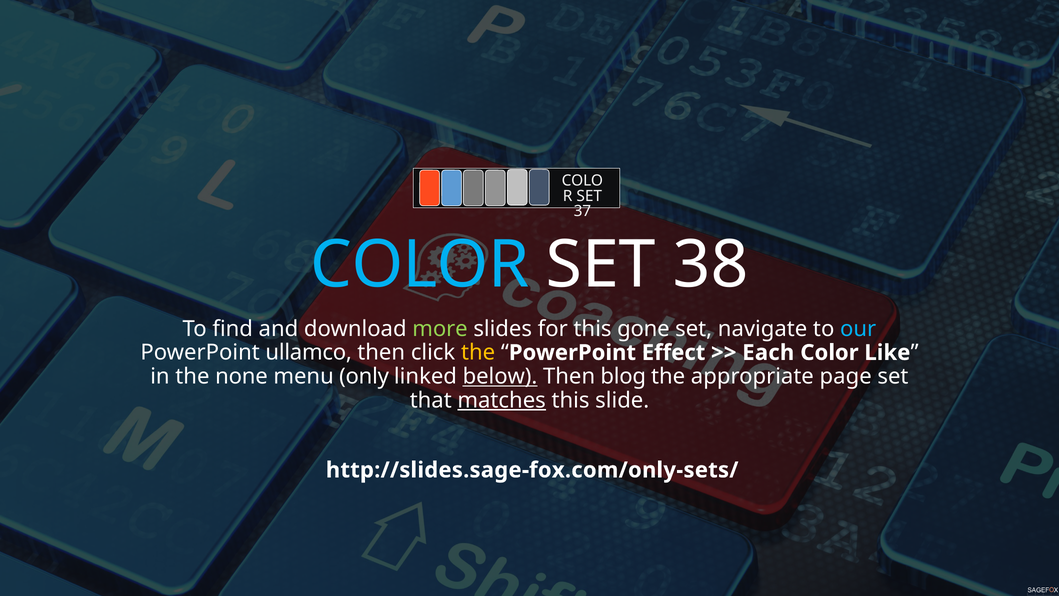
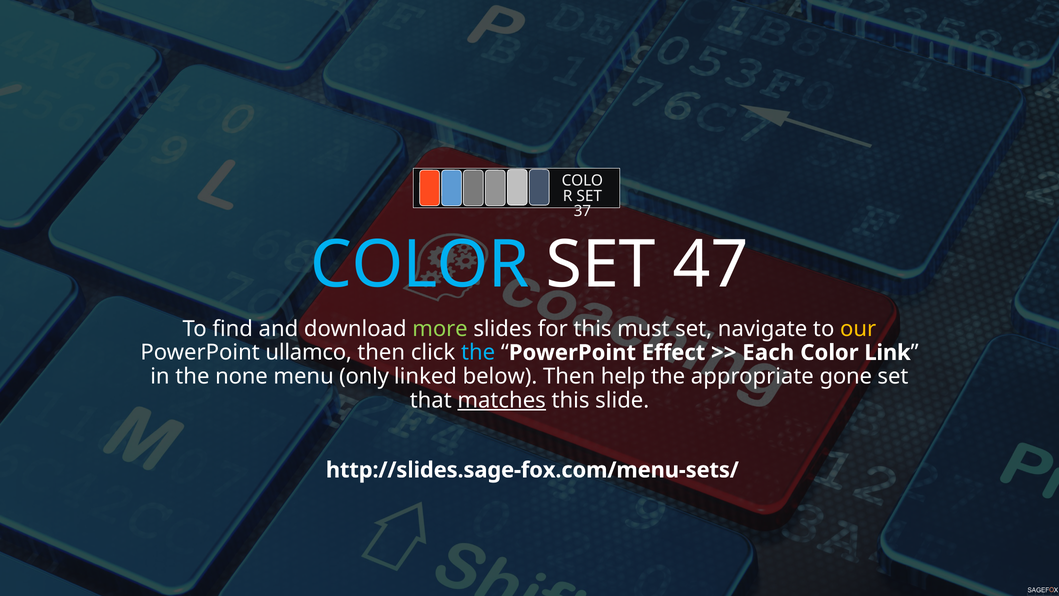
38: 38 -> 47 (711, 265)
gone: gone -> must (643, 329)
our colour: light blue -> yellow (858, 329)
the colour: yellow -> light blue (478, 352)
Like: Like -> Link (888, 352)
below underline: present -> none (500, 376)
blog: blog -> help (623, 376)
page: page -> gone (846, 376)
http://slides.sage-fox.com/only-sets/: http://slides.sage-fox.com/only-sets/ -> http://slides.sage-fox.com/menu-sets/ (532, 470)
